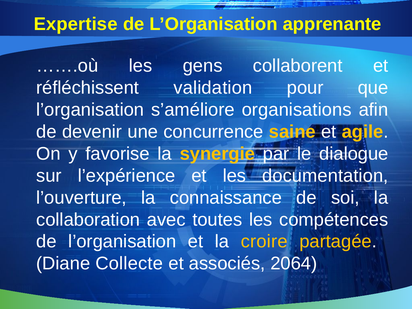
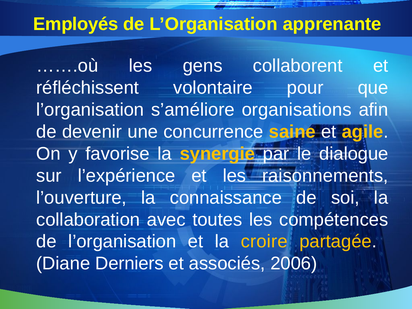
Expertise: Expertise -> Employés (76, 24)
validation: validation -> volontaire (213, 88)
documentation: documentation -> raisonnements (325, 176)
Collecte: Collecte -> Derniers (129, 264)
2064: 2064 -> 2006 (294, 264)
